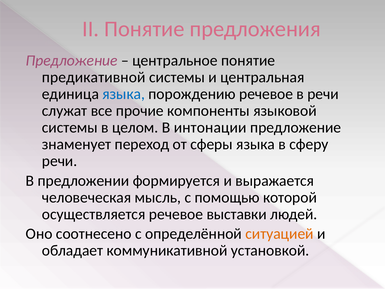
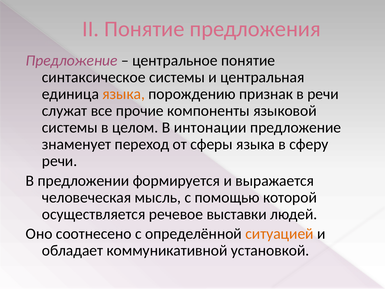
предикативной: предикативной -> синтаксическое (94, 77)
языка colour: blue -> orange (124, 94)
порождению речевое: речевое -> признак (266, 94)
